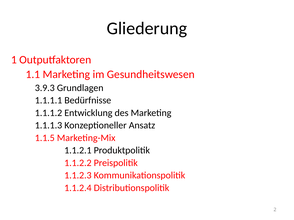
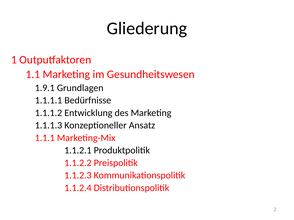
3.9.3: 3.9.3 -> 1.9.1 (45, 88)
1.1.5: 1.1.5 -> 1.1.1 (45, 138)
